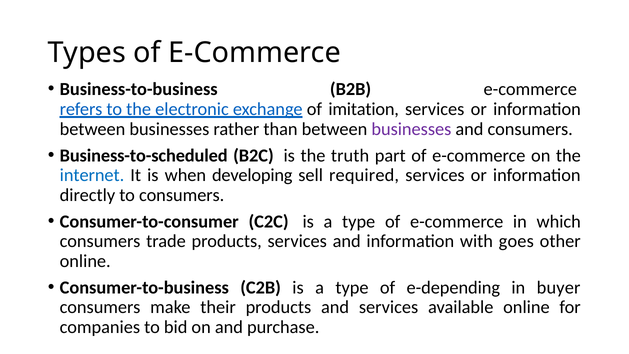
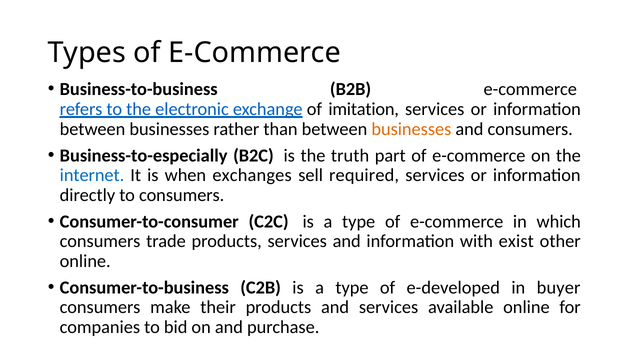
businesses colour: purple -> orange (411, 129)
Business-to-scheduled: Business-to-scheduled -> Business-to-especially (144, 155)
developing: developing -> exchanges (252, 175)
goes: goes -> exist (516, 241)
e-depending: e-depending -> e-developed (453, 287)
